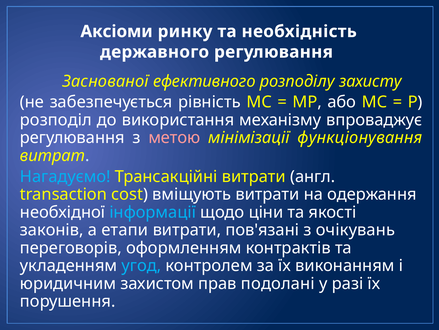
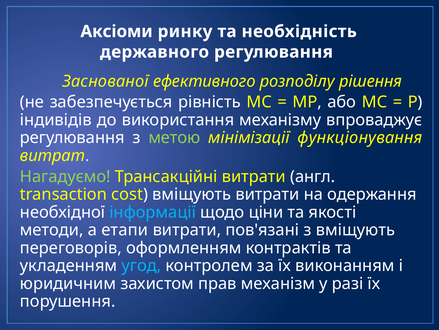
захисту: захисту -> рішення (370, 81)
розподіл: розподіл -> індивідів (56, 120)
метою colour: pink -> light green (174, 138)
Нагадуємо colour: light blue -> light green (65, 176)
законів: законів -> методи (52, 230)
з очікувань: очікувань -> вміщують (355, 230)
подолані: подолані -> механізм (278, 283)
